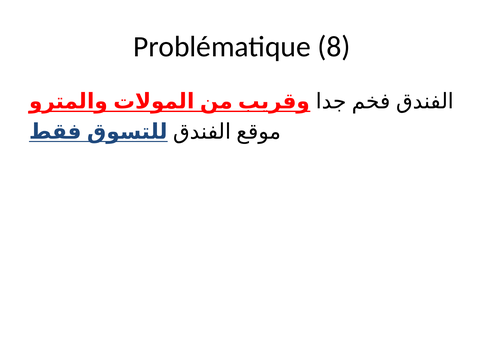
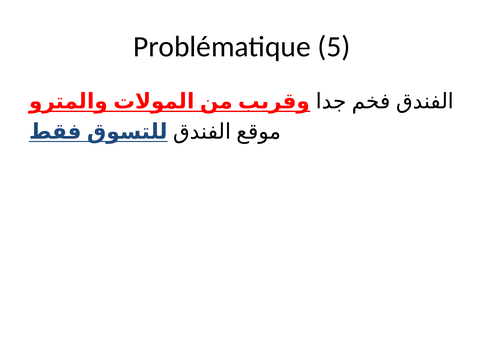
8: 8 -> 5 (334, 47)
